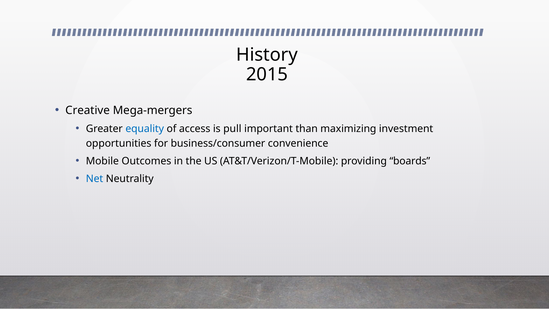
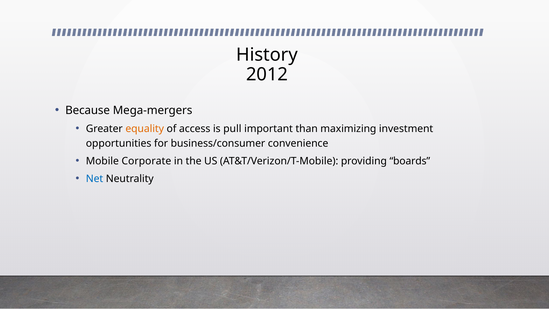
2015: 2015 -> 2012 (267, 75)
Creative: Creative -> Because (88, 110)
equality colour: blue -> orange (145, 129)
Outcomes: Outcomes -> Corporate (146, 161)
